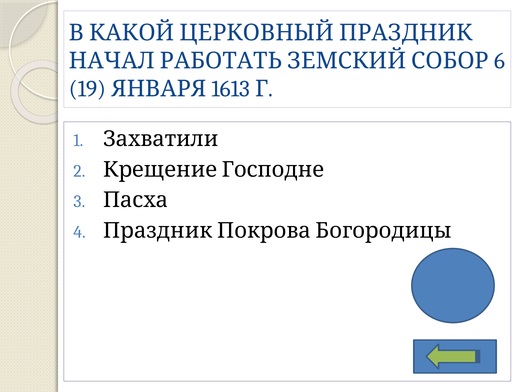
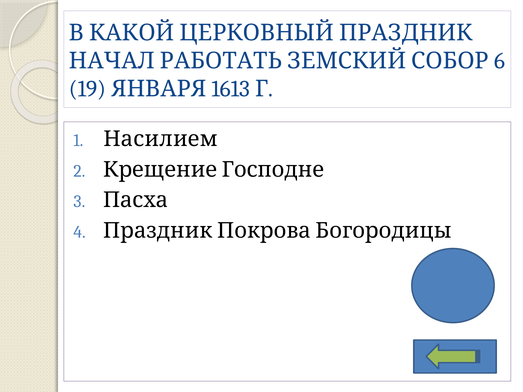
Захватили: Захватили -> Насилием (161, 139)
